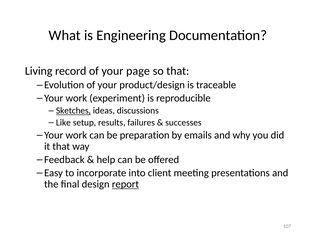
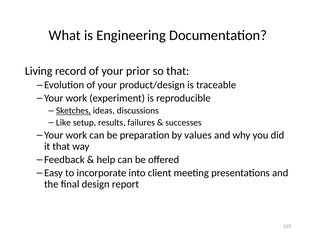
page: page -> prior (138, 71)
emails: emails -> values (198, 135)
report underline: present -> none (125, 184)
